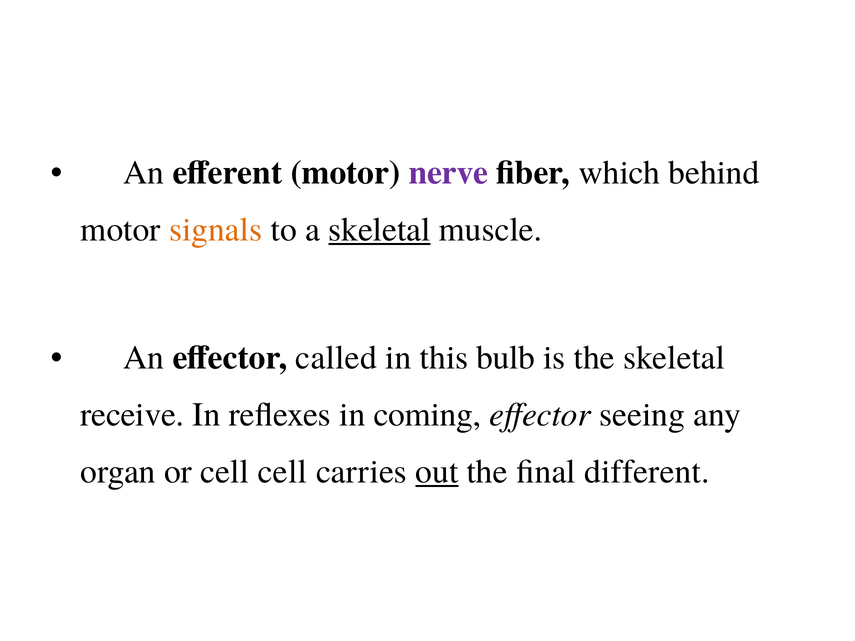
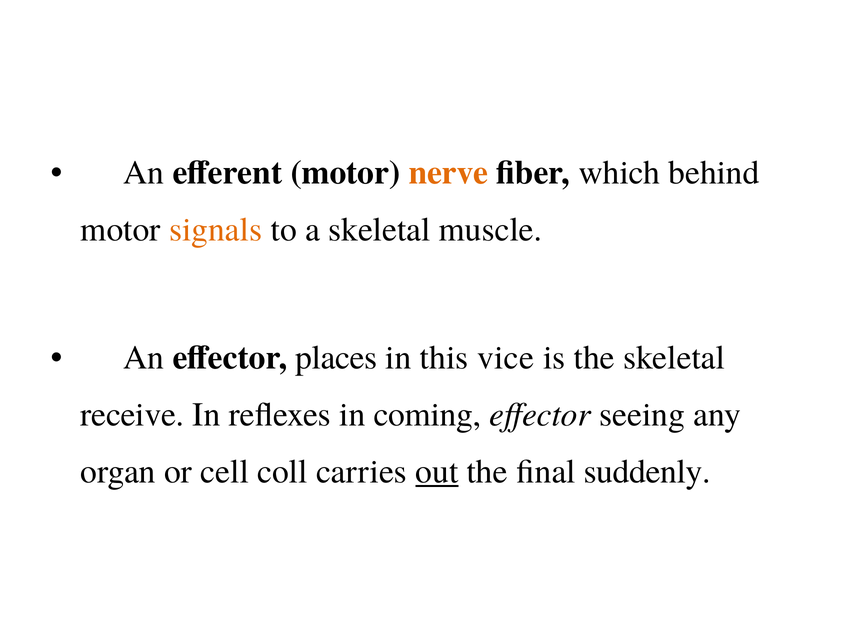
nerve colour: purple -> orange (448, 173)
skeletal underline: present -> none (379, 230)
called: called -> places (336, 358)
bulb: bulb -> vice (505, 358)
cell cell: cell -> coll (282, 472)
different: different -> suddenly (647, 472)
